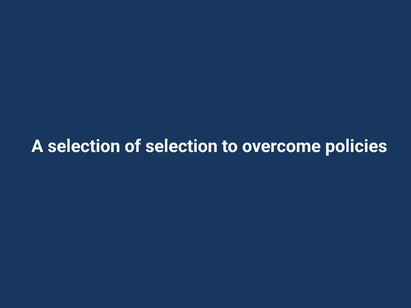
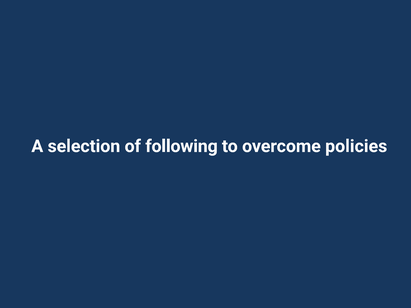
of selection: selection -> following (182, 146)
